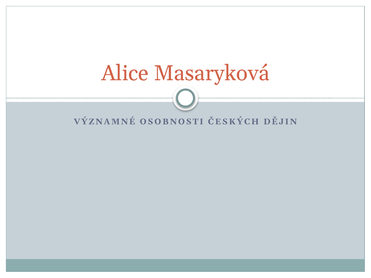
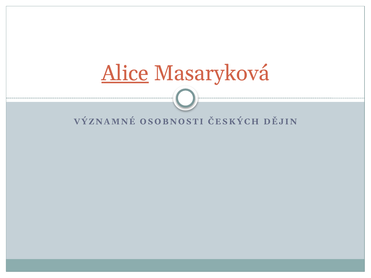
Alice underline: none -> present (125, 73)
